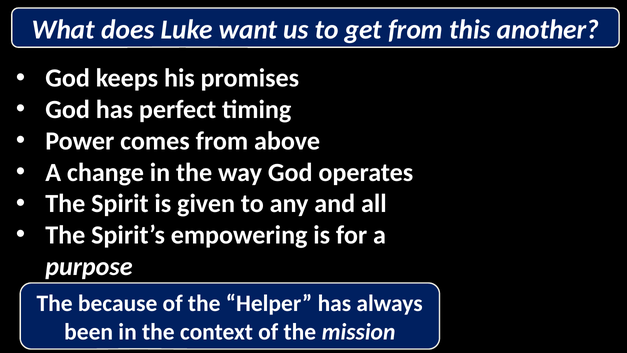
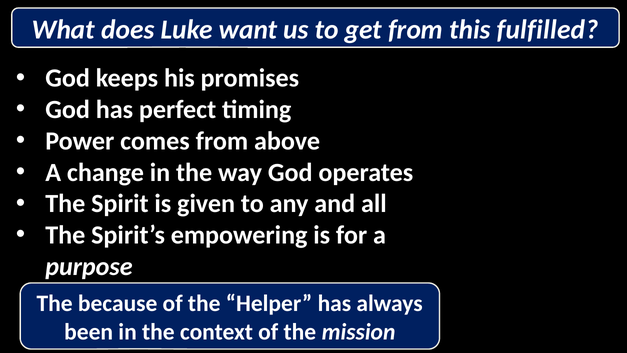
another: another -> fulfilled (548, 30)
